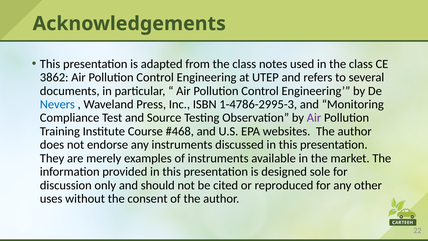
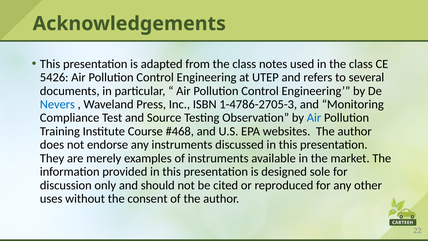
3862: 3862 -> 5426 (54, 77)
1-4786-2995-3: 1-4786-2995-3 -> 1-4786-2705-3 (258, 104)
Air colour: purple -> blue (314, 118)
